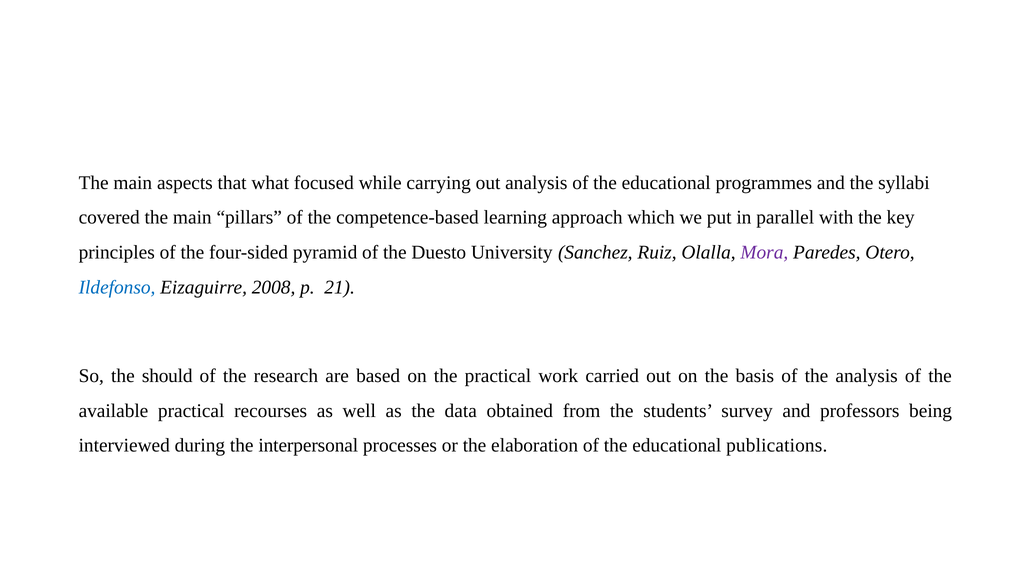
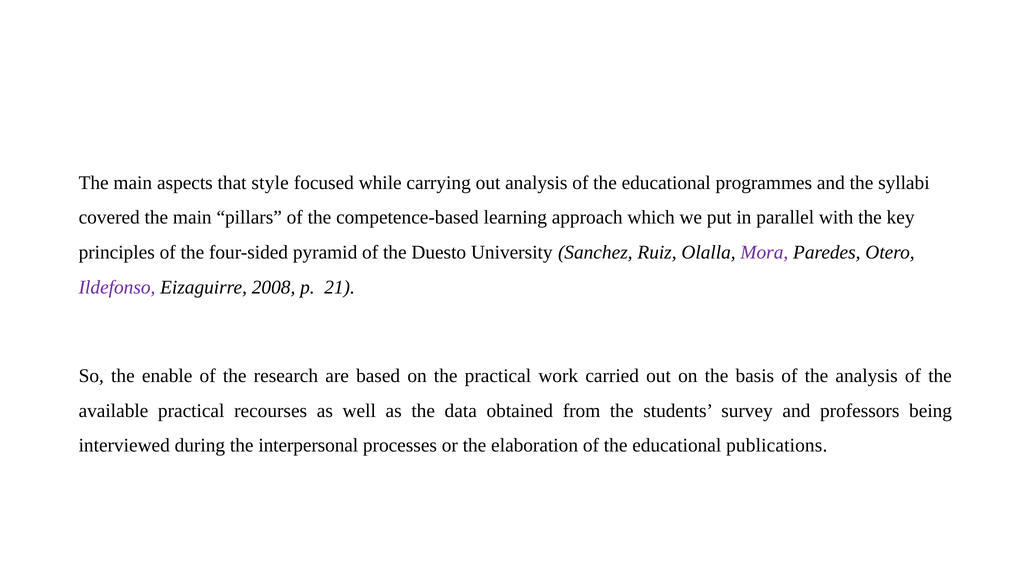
what: what -> style (270, 183)
Ildefonso colour: blue -> purple (117, 287)
should: should -> enable (167, 376)
